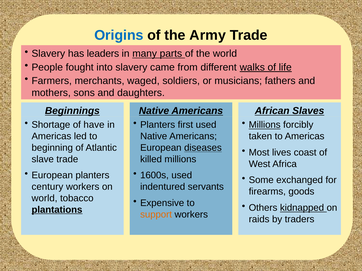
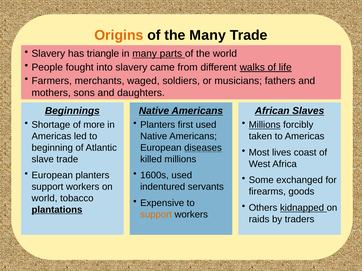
Origins colour: blue -> orange (119, 35)
the Army: Army -> Many (208, 35)
leaders: leaders -> triangle (103, 54)
have: have -> more (94, 125)
century: century -> support (47, 187)
